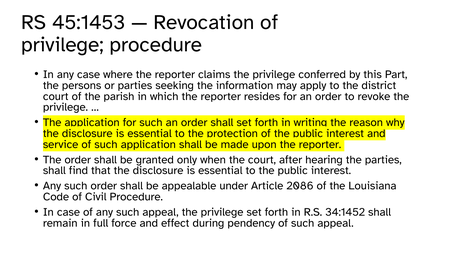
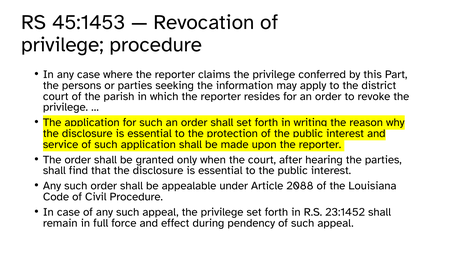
2086: 2086 -> 2088 (300, 186)
34:1452: 34:1452 -> 23:1452 (345, 212)
